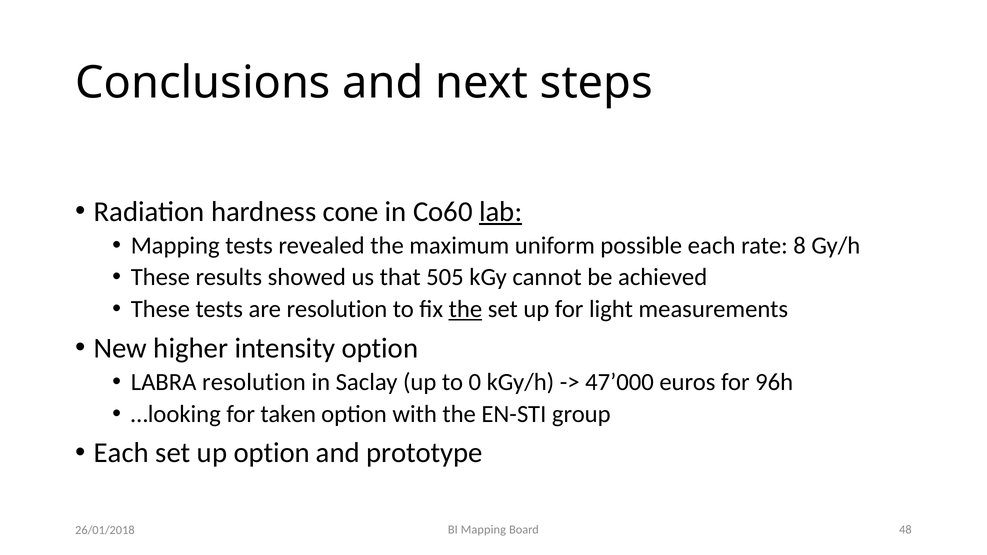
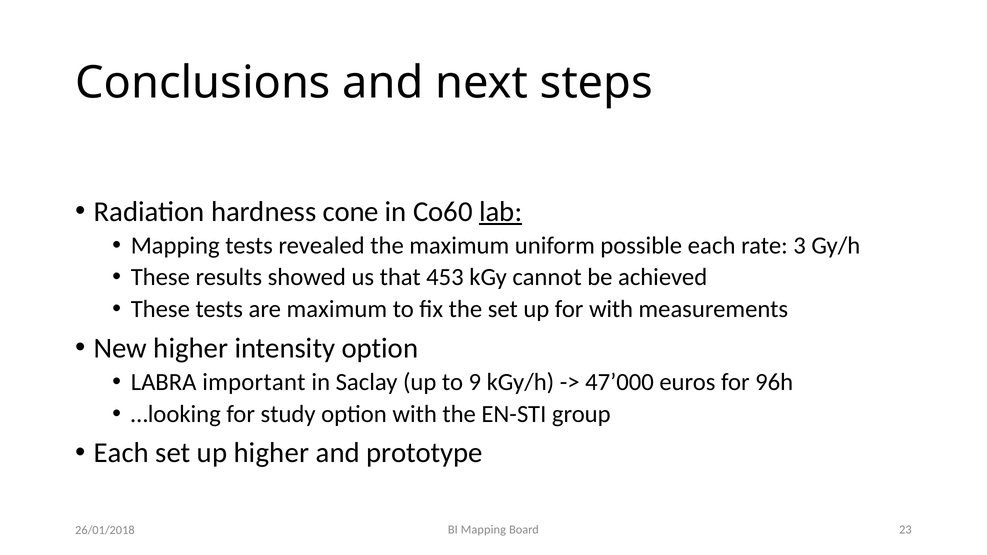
8: 8 -> 3 (800, 246)
505: 505 -> 453 (445, 277)
are resolution: resolution -> maximum (337, 309)
the underline: present -> none (465, 309)
for light: light -> with (611, 309)
LABRA resolution: resolution -> important (254, 382)
0: 0 -> 9 (475, 382)
taken: taken -> study (288, 414)
up option: option -> higher (271, 453)
48: 48 -> 23 (905, 530)
